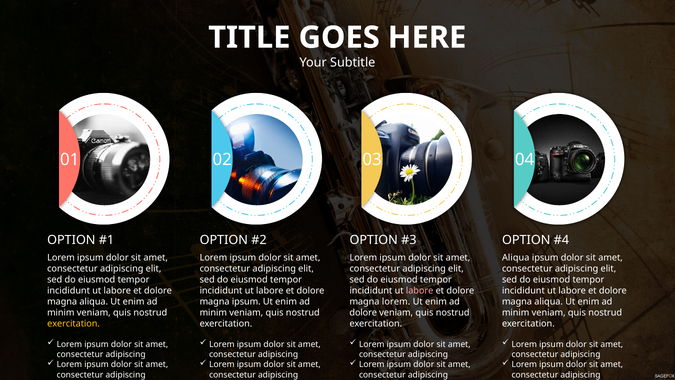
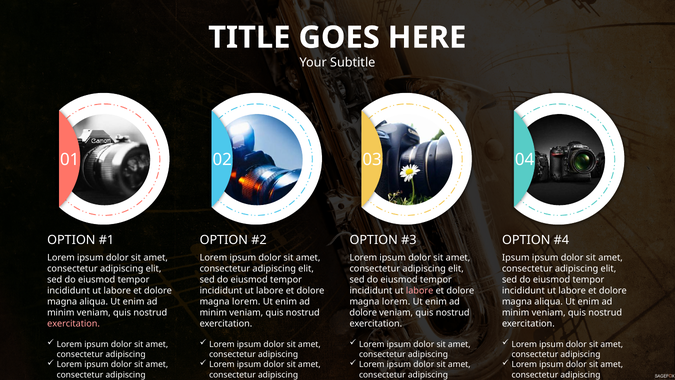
Aliqua: Aliqua -> Ipsum (516, 258)
ipsum: ipsum -> lorem (246, 301)
exercitation colour: yellow -> pink (74, 323)
